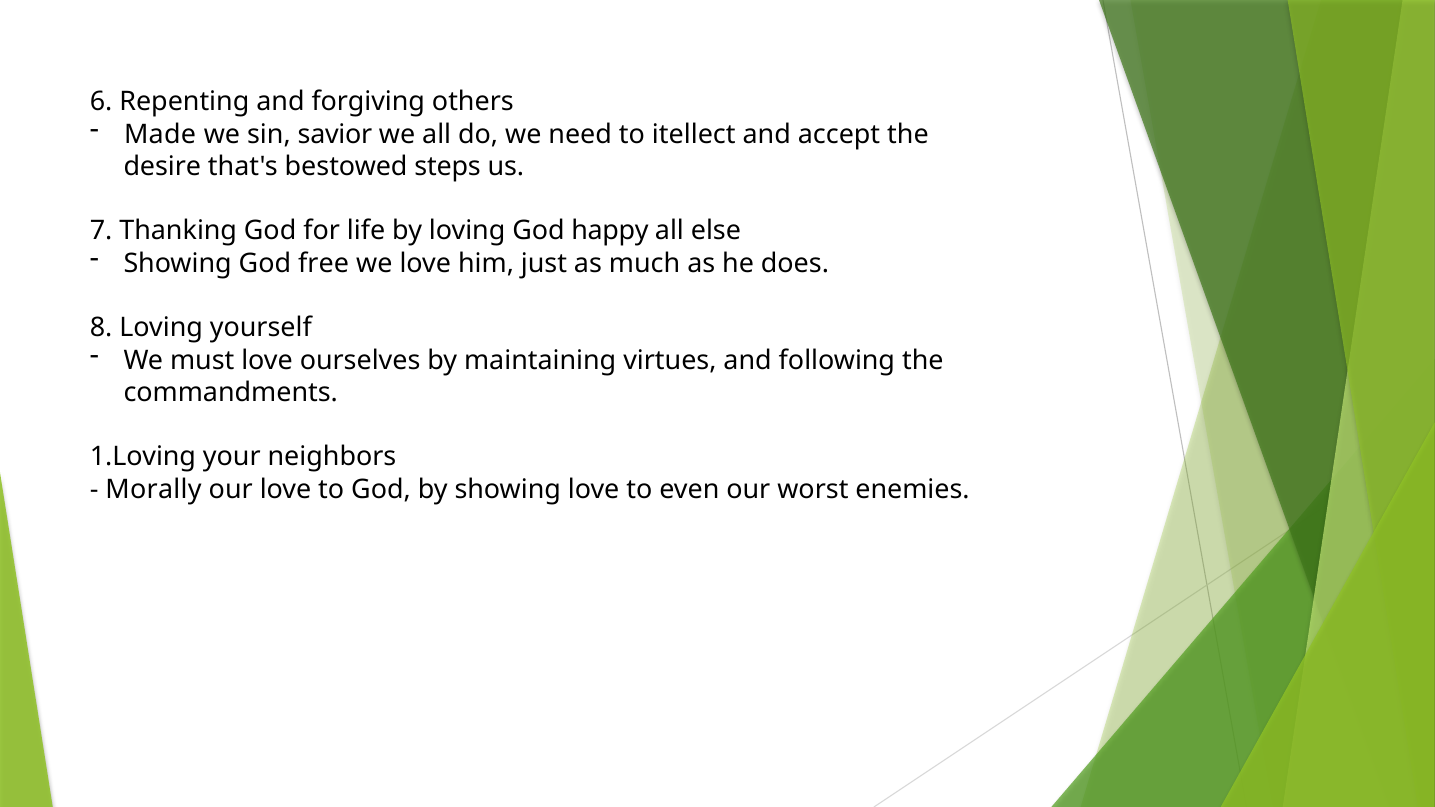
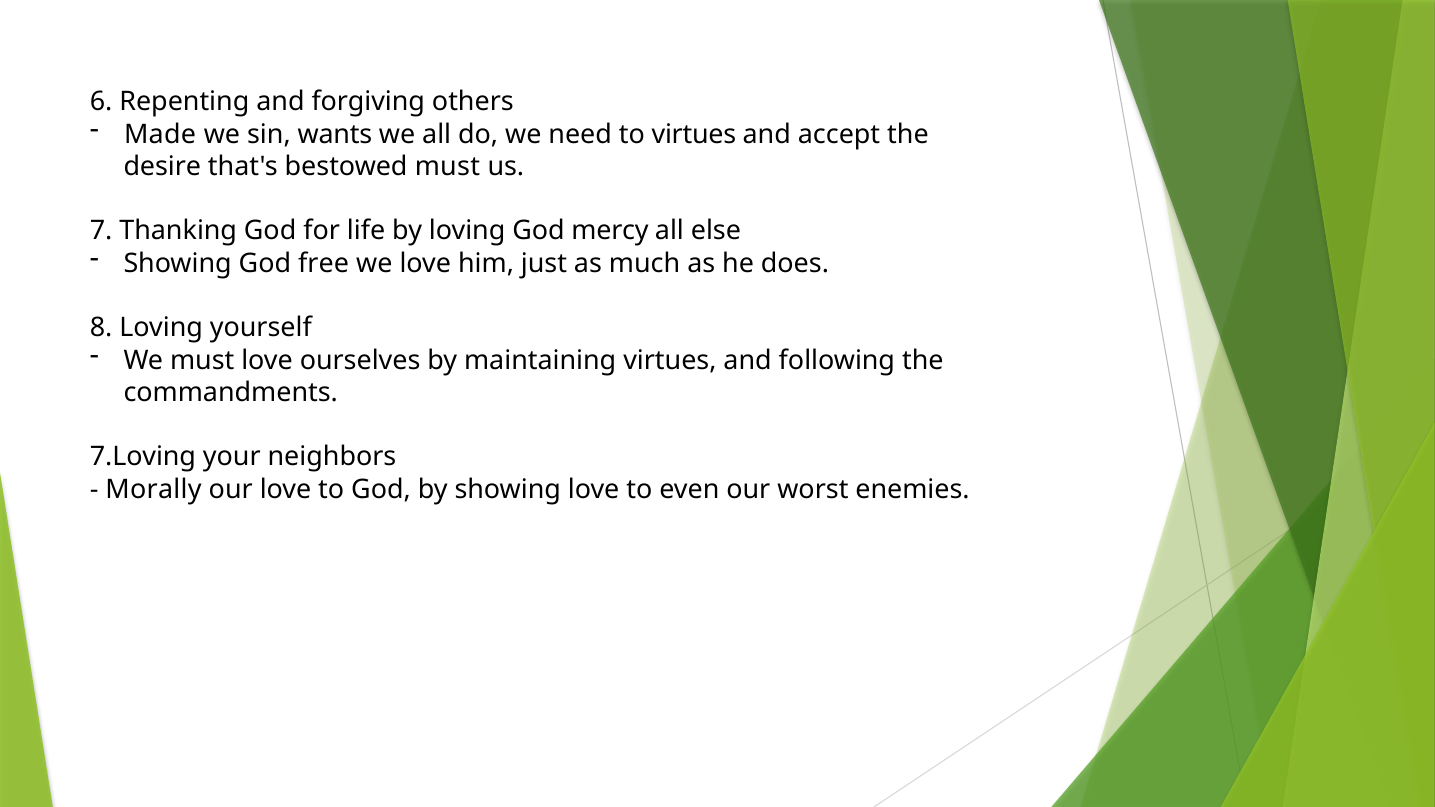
savior: savior -> wants (335, 134)
to itellect: itellect -> virtues (694, 134)
bestowed steps: steps -> must (447, 166)
happy: happy -> mercy (610, 231)
1.Loving: 1.Loving -> 7.Loving (143, 457)
